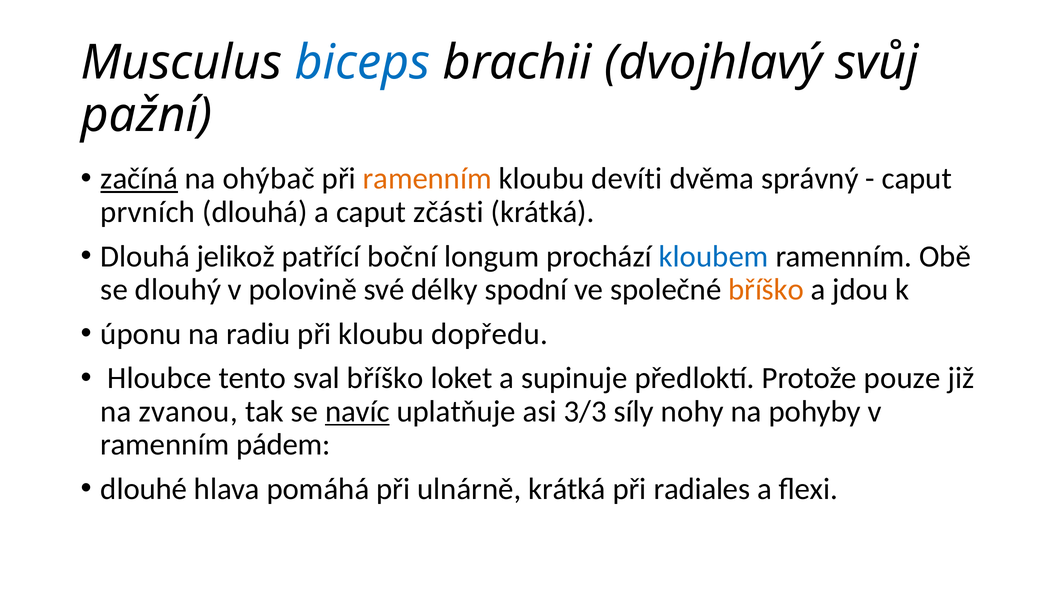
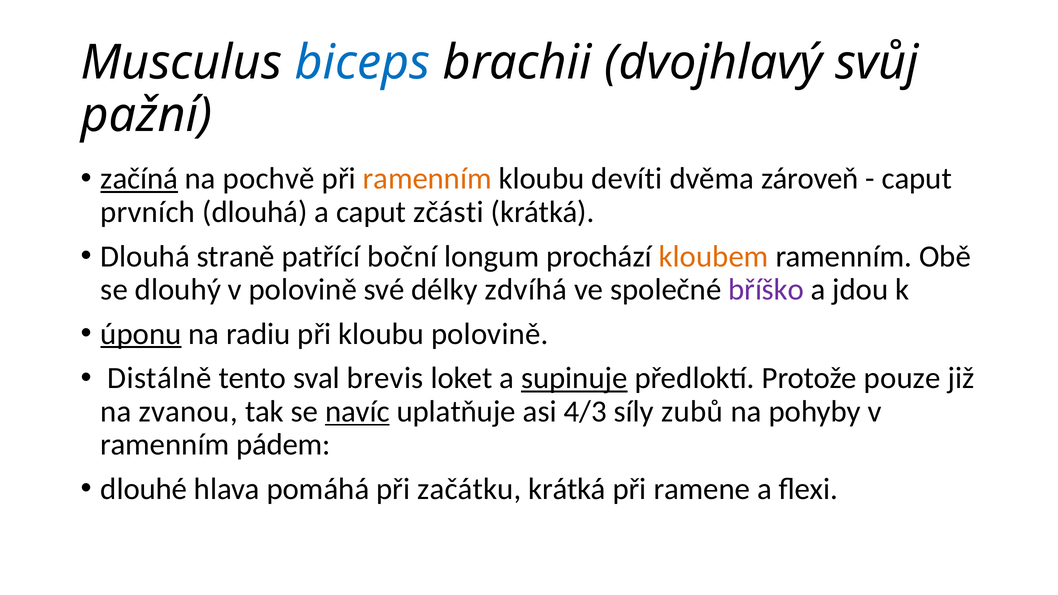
ohýbač: ohýbač -> pochvě (269, 179)
správný: správný -> zároveň (810, 179)
jelikož: jelikož -> straně (236, 256)
kloubem colour: blue -> orange (714, 256)
spodní: spodní -> zdvíhá (526, 290)
bříško colour: orange -> purple (766, 290)
úponu underline: none -> present (141, 334)
kloubu dopředu: dopředu -> polovině (490, 334)
Hloubce: Hloubce -> Distálně (159, 378)
sval bříško: bříško -> brevis (385, 378)
supinuje underline: none -> present (574, 378)
3/3: 3/3 -> 4/3 (585, 412)
nohy: nohy -> zubů (692, 412)
ulnárně: ulnárně -> začátku (469, 489)
radiales: radiales -> ramene (702, 489)
